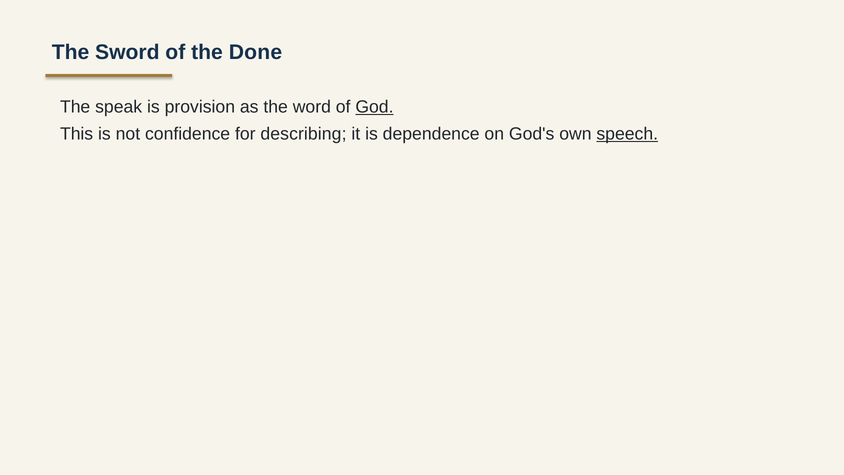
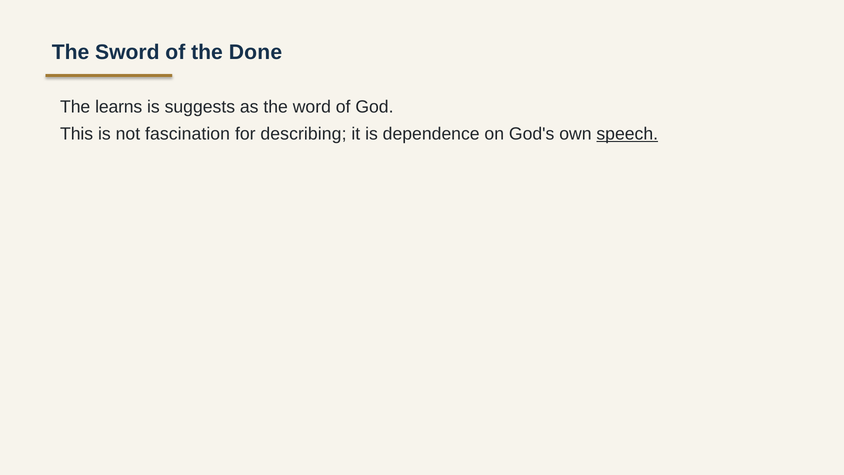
speak: speak -> learns (119, 107)
provision: provision -> suggests (200, 107)
God underline: present -> none (374, 107)
confidence: confidence -> fascination (188, 134)
